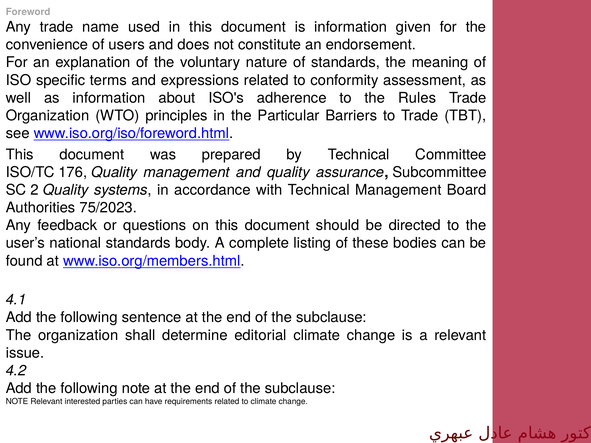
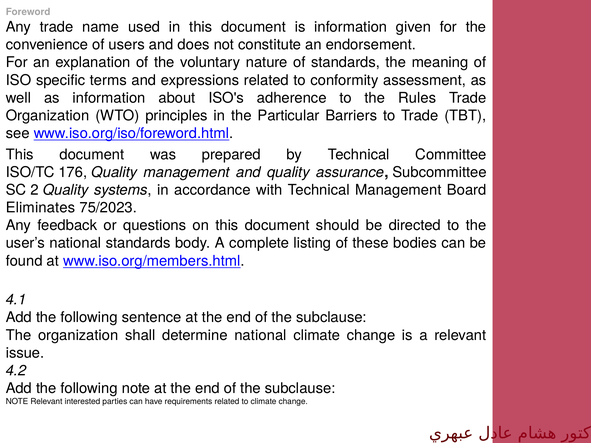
Authorities: Authorities -> Eliminates (41, 208)
determine editorial: editorial -> national (260, 335)
